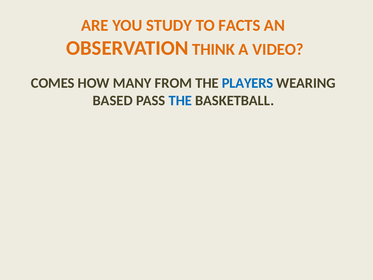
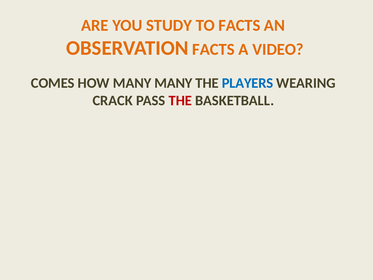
OBSERVATION THINK: THINK -> FACTS (213, 49)
MANY FROM: FROM -> MANY (173, 83)
BASED: BASED -> CRACK (113, 100)
THE colour: blue -> red (180, 100)
